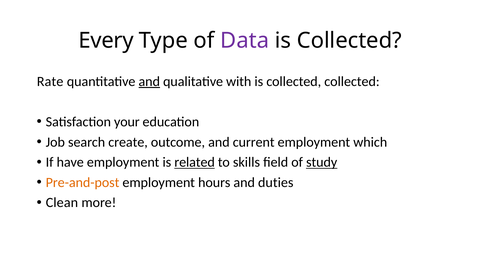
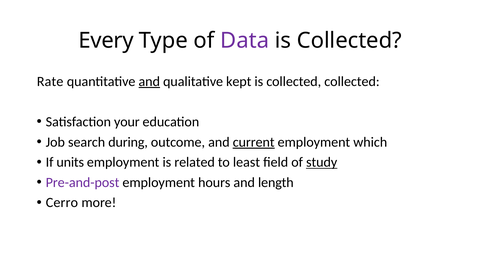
with: with -> kept (239, 81)
create: create -> during (128, 142)
current underline: none -> present (254, 142)
have: have -> units (70, 162)
related underline: present -> none (195, 162)
skills: skills -> least (246, 162)
Pre-and-post colour: orange -> purple (83, 182)
duties: duties -> length (276, 182)
Clean: Clean -> Cerro (62, 202)
